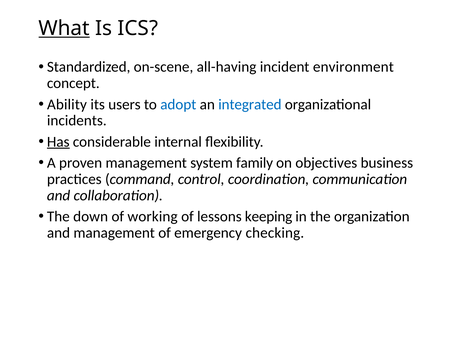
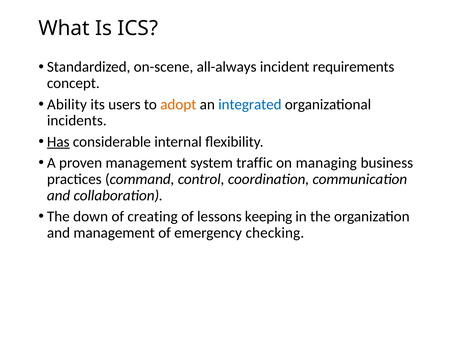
What underline: present -> none (64, 28)
all-having: all-having -> all-always (227, 67)
environment: environment -> requirements (354, 67)
adopt colour: blue -> orange (178, 104)
family: family -> traffic (254, 163)
objectives: objectives -> managing (326, 163)
working: working -> creating (153, 216)
